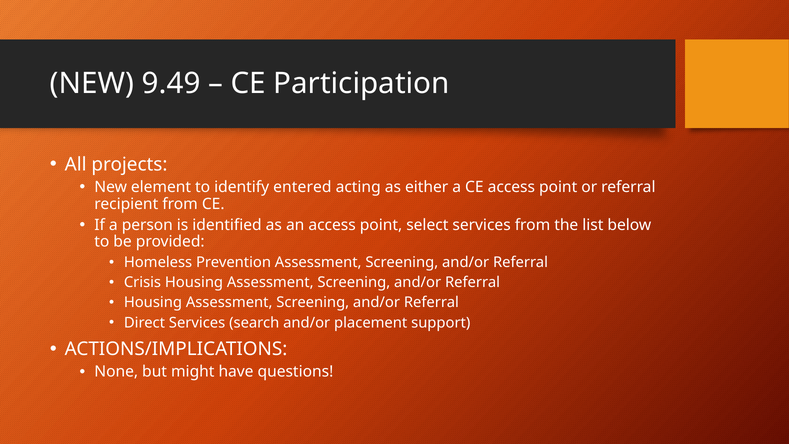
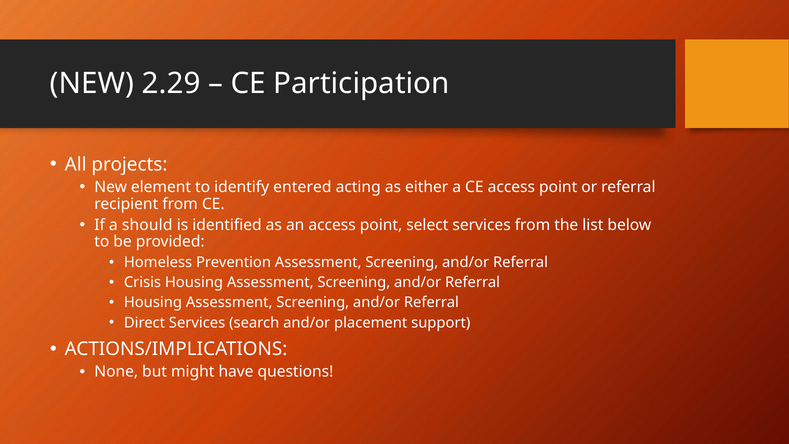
9.49: 9.49 -> 2.29 (171, 84)
person: person -> should (147, 225)
